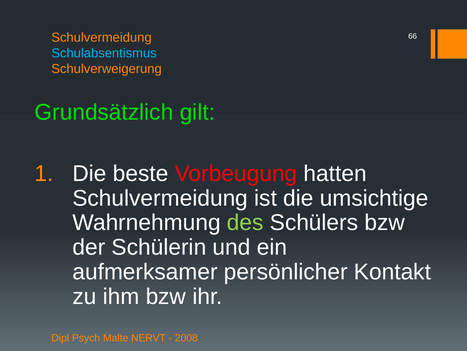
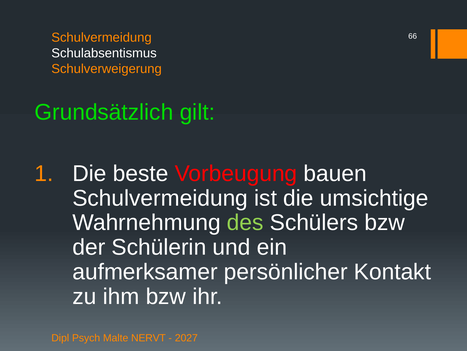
Schulabsentismus colour: light blue -> white (104, 53)
hatten: hatten -> bauen (335, 173)
2008: 2008 -> 2027 (186, 337)
